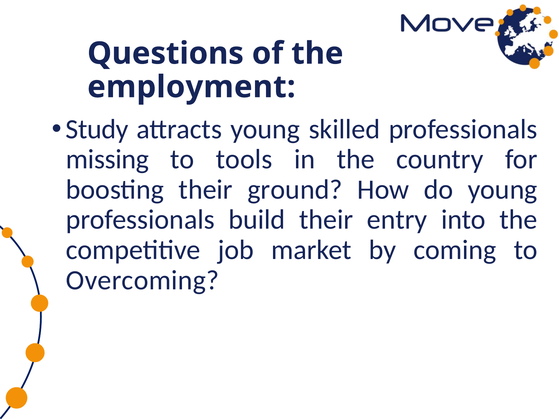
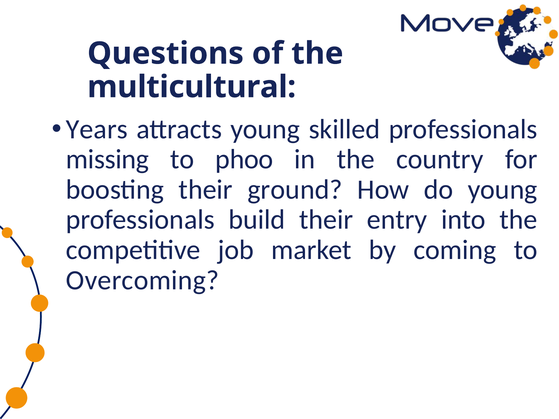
employment: employment -> multicultural (192, 87)
Study: Study -> Years (97, 129)
tools: tools -> phoo (244, 160)
